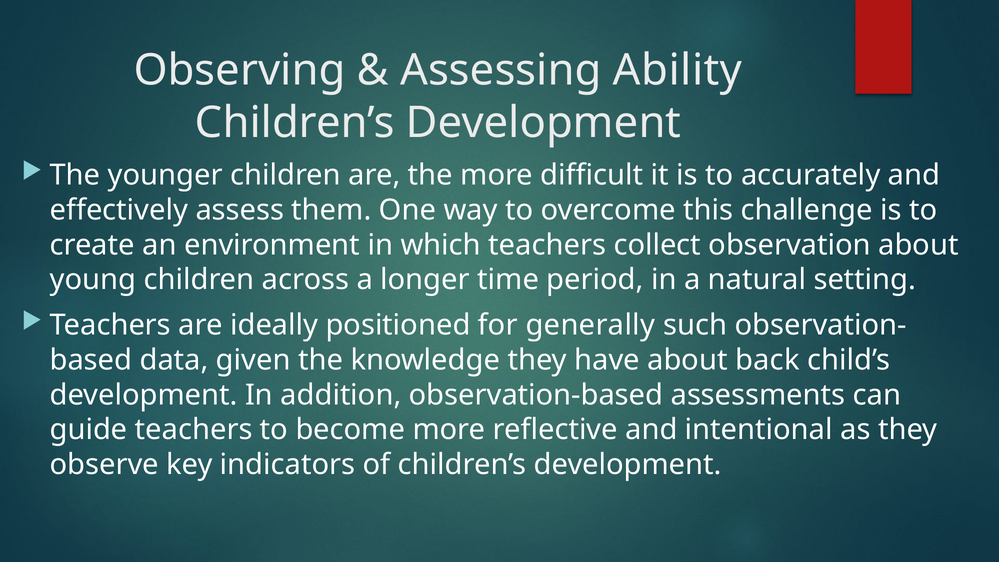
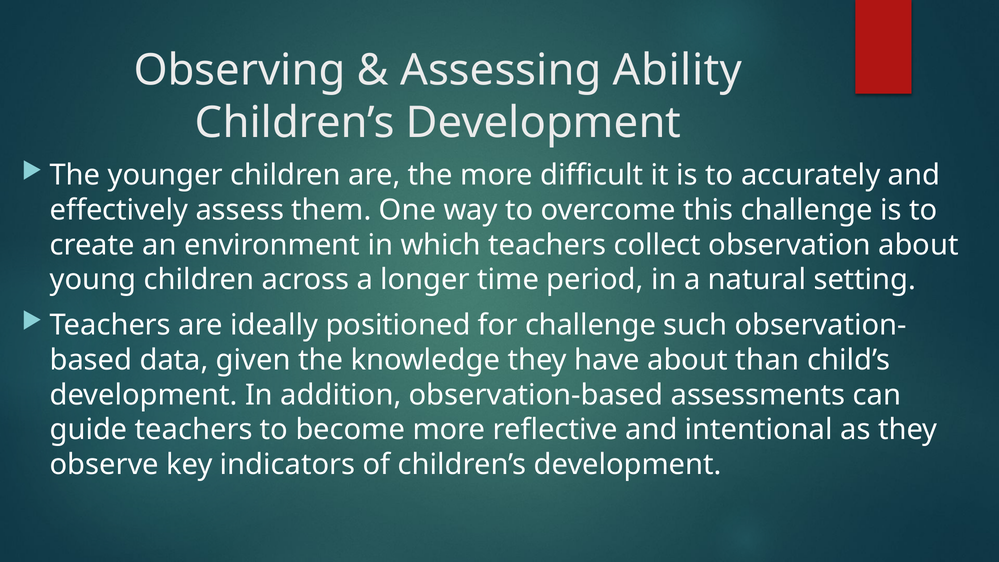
for generally: generally -> challenge (591, 325)
back: back -> than (767, 360)
